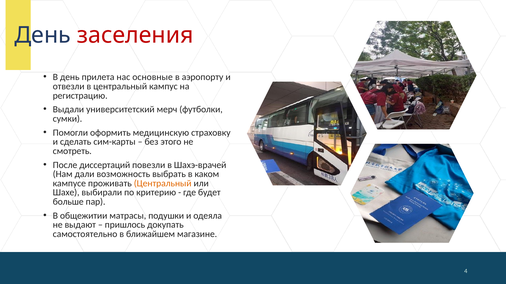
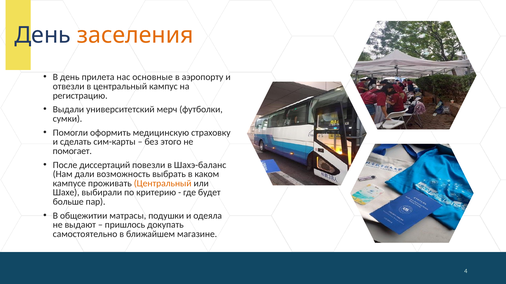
заселения colour: red -> orange (135, 35)
смотреть: смотреть -> помогает (72, 151)
Шахэ-врачей: Шахэ-врачей -> Шахэ-баланс (200, 165)
